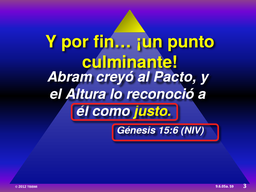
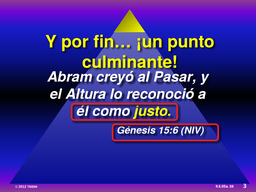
Pacto: Pacto -> Pasar (175, 77)
